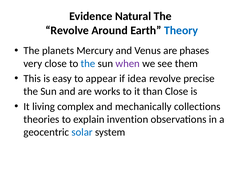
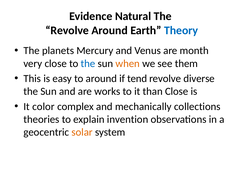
phases: phases -> month (194, 51)
when colour: purple -> orange (128, 63)
to appear: appear -> around (101, 78)
idea: idea -> tend (137, 78)
precise: precise -> diverse (199, 78)
living: living -> color (43, 106)
solar colour: blue -> orange (82, 132)
